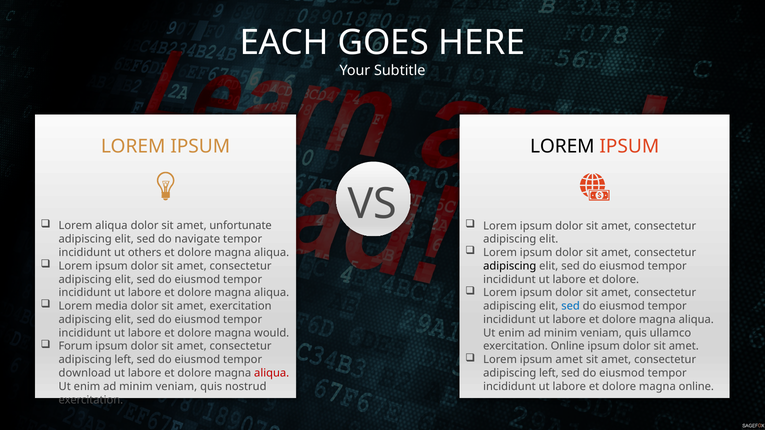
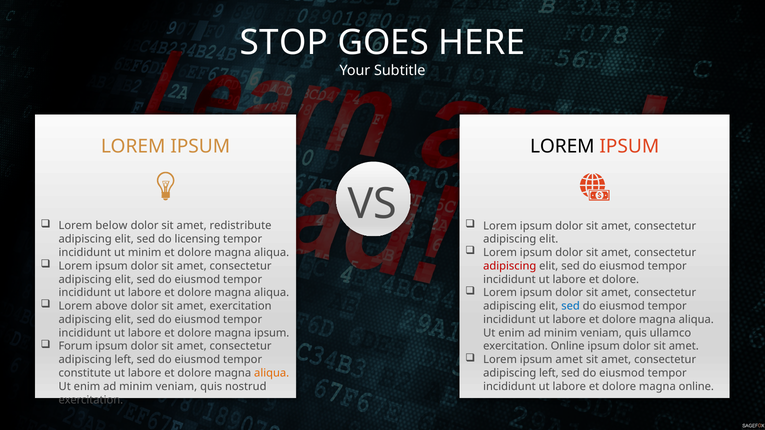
EACH: EACH -> STOP (284, 42)
Lorem aliqua: aliqua -> below (111, 226)
unfortunate: unfortunate -> redistribute (241, 226)
navigate: navigate -> licensing (197, 239)
ut others: others -> minim (145, 253)
adipiscing colour: black -> red (510, 266)
media: media -> above (111, 306)
magna would: would -> ipsum (272, 333)
download: download -> constitute (85, 373)
aliqua colour: red -> orange (272, 373)
